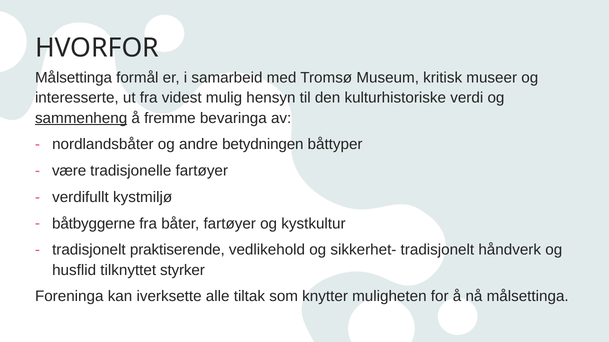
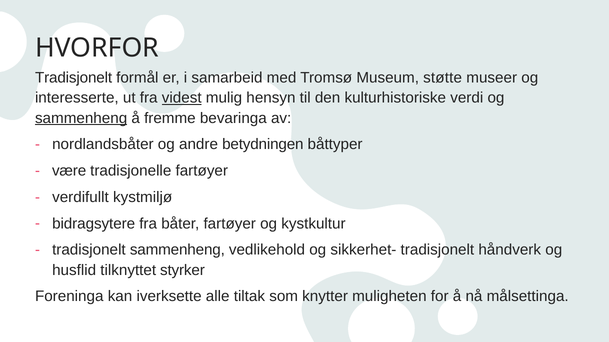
Målsettinga: Målsettinga -> Tradisjonelt (74, 78)
kritisk: kritisk -> støtte (443, 78)
videst underline: none -> present (182, 98)
båtbyggerne: båtbyggerne -> bidragsytere (94, 224)
tradisjonelt praktiserende: praktiserende -> sammenheng (177, 250)
